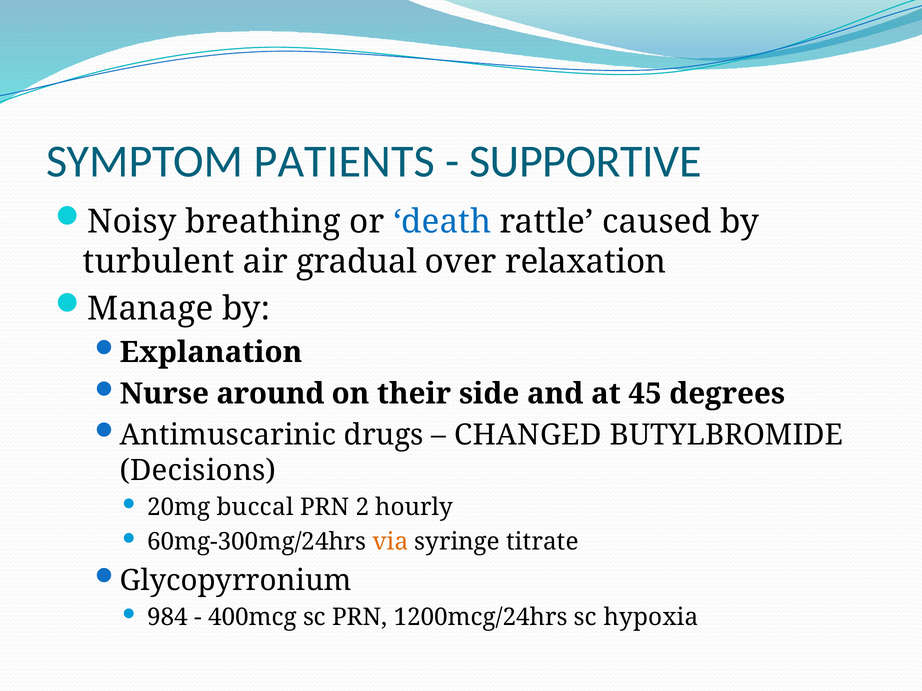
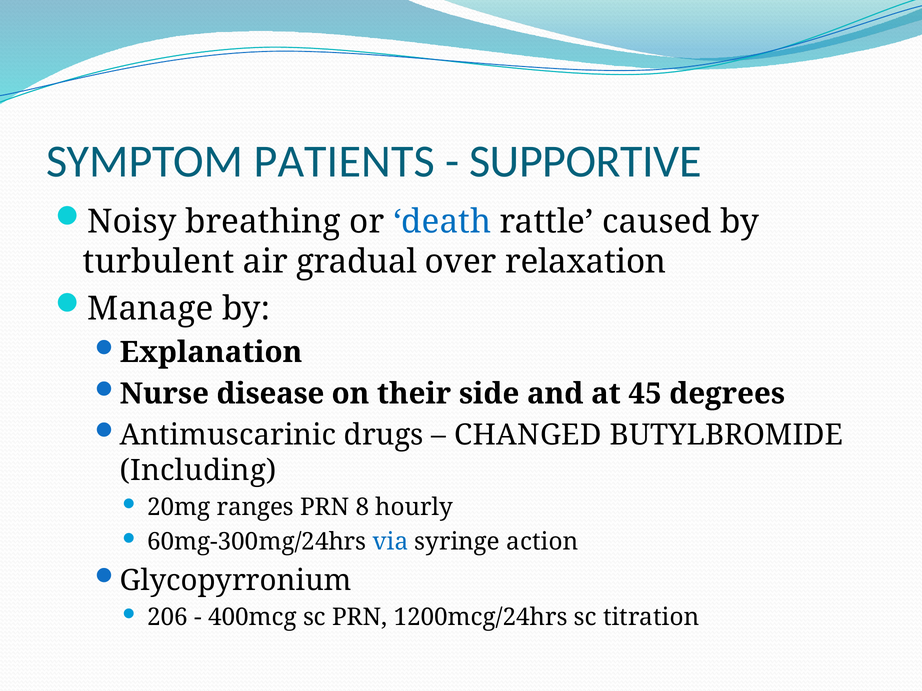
around: around -> disease (270, 394)
Decisions: Decisions -> Including (198, 471)
buccal: buccal -> ranges (255, 508)
2: 2 -> 8 (362, 508)
via colour: orange -> blue (390, 542)
titrate: titrate -> action (542, 542)
984: 984 -> 206 (168, 618)
hypoxia: hypoxia -> titration (651, 618)
